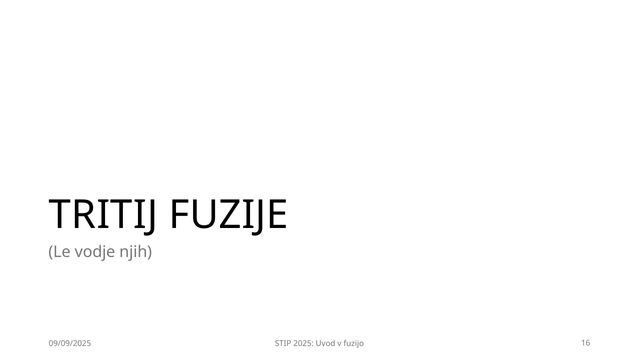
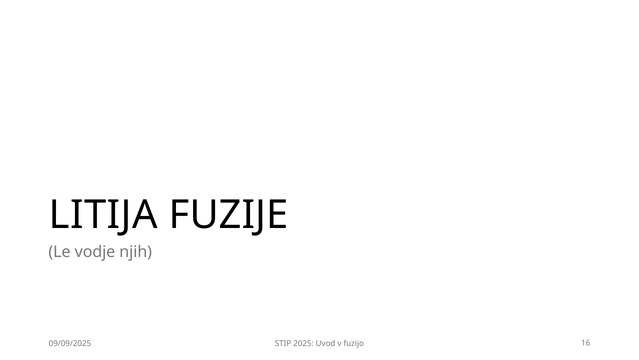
TRITIJ: TRITIJ -> LITIJA (103, 215)
